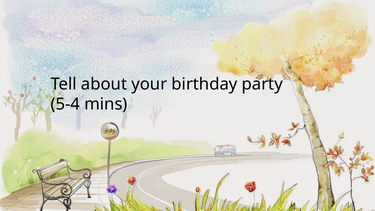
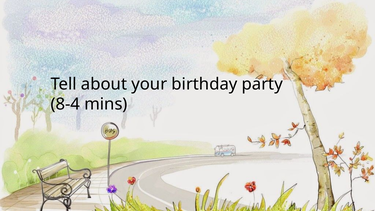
5-4: 5-4 -> 8-4 (65, 104)
